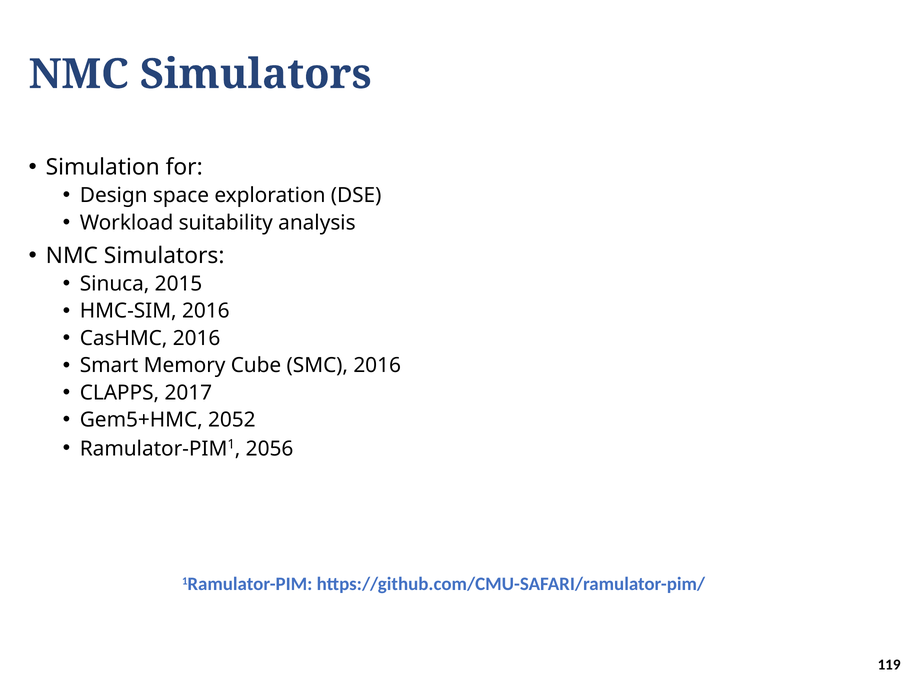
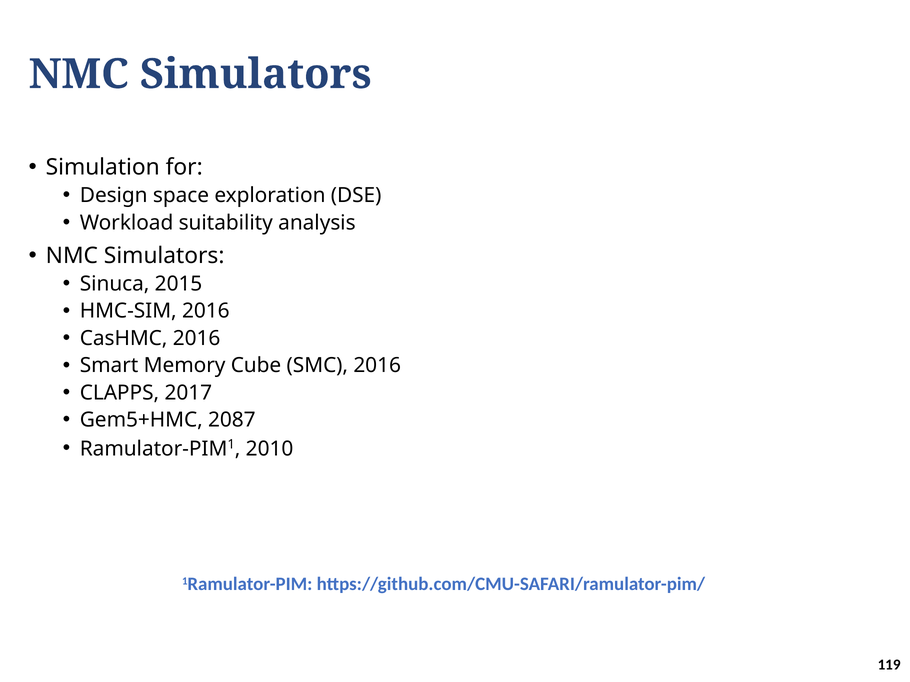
2052: 2052 -> 2087 (232, 420)
2056: 2056 -> 2010 (270, 449)
